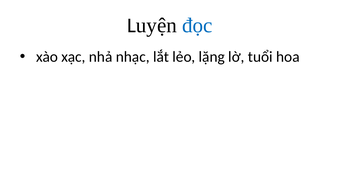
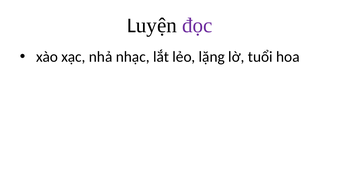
đọc colour: blue -> purple (197, 25)
